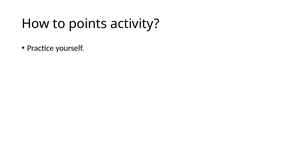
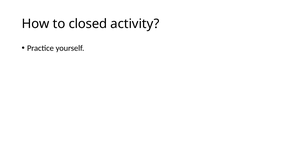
points: points -> closed (88, 24)
